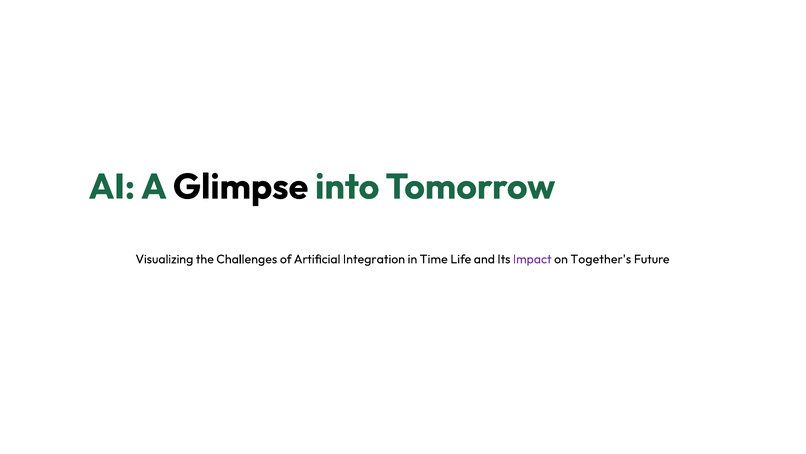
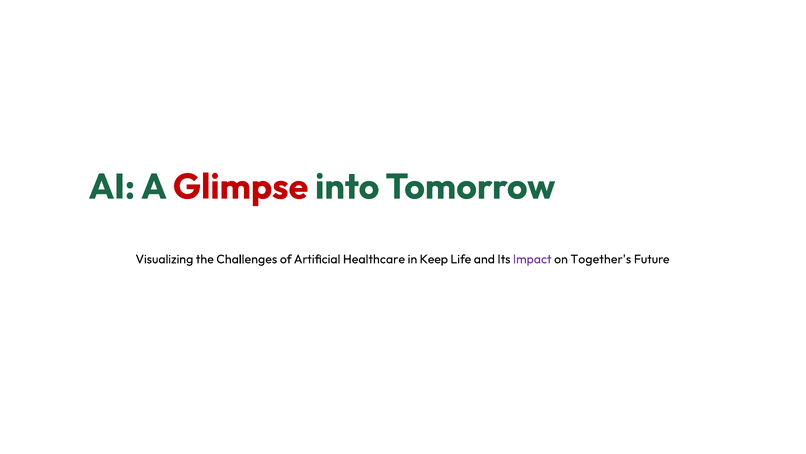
Glimpse colour: black -> red (241, 187)
Integration: Integration -> Healthcare (374, 259)
Time: Time -> Keep (434, 259)
